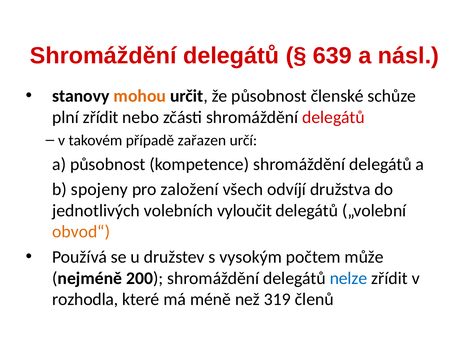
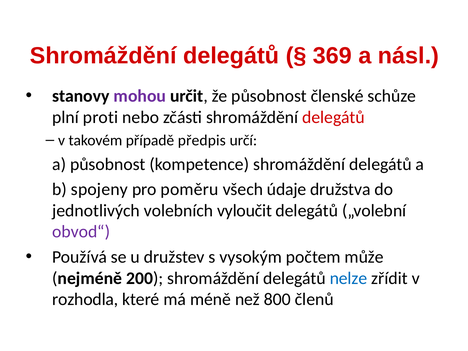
639: 639 -> 369 (332, 56)
mohou colour: orange -> purple (140, 96)
plní zřídit: zřídit -> proti (101, 117)
zařazen: zařazen -> předpis (202, 140)
založení: založení -> poměru (190, 189)
odvíjí: odvíjí -> údaje (287, 189)
obvod“ colour: orange -> purple (81, 232)
319: 319 -> 800 (277, 299)
